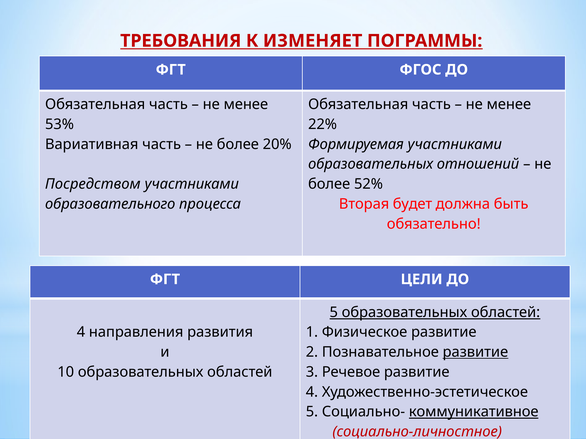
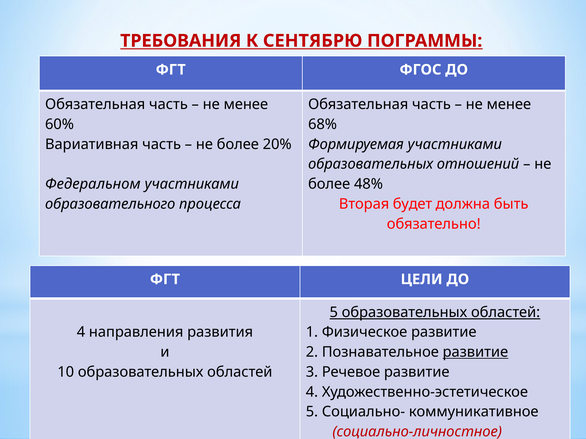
ИЗМЕНЯЕТ: ИЗМЕНЯЕТ -> СЕНТЯБРЮ (313, 41)
53%: 53% -> 60% (60, 124)
22%: 22% -> 68% (323, 124)
Посредством: Посредством -> Федеральном (93, 184)
52%: 52% -> 48% (368, 184)
коммуникативное underline: present -> none (474, 412)
